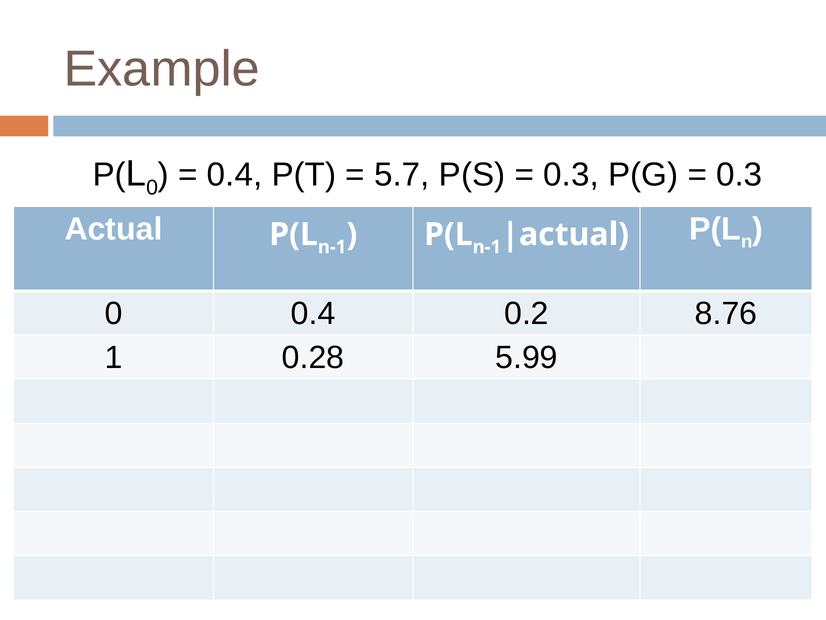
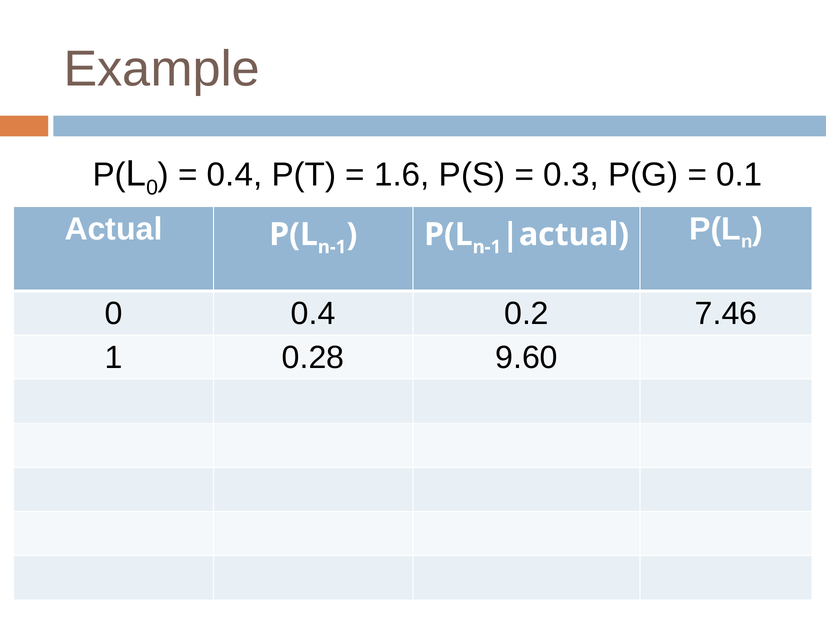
5.7: 5.7 -> 1.6 (402, 174)
0.3: 0.3 -> 0.1 (739, 174)
8.76: 8.76 -> 7.46 (726, 313)
5.99: 5.99 -> 9.60 (527, 357)
